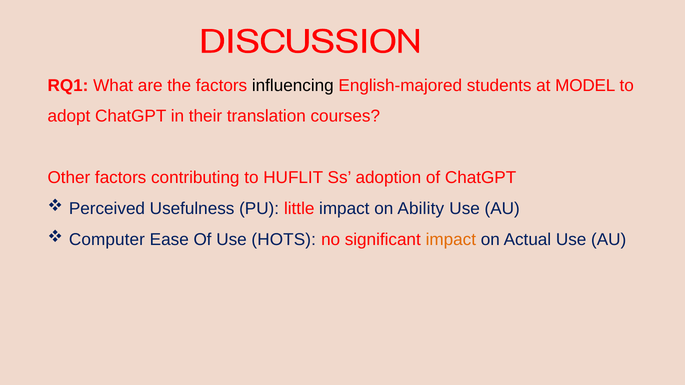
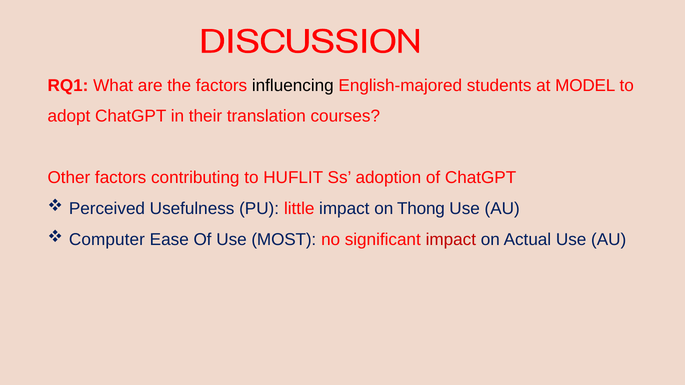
Ability: Ability -> Thong (421, 209)
HOTS: HOTS -> MOST (284, 240)
impact colour: orange -> red (451, 240)
